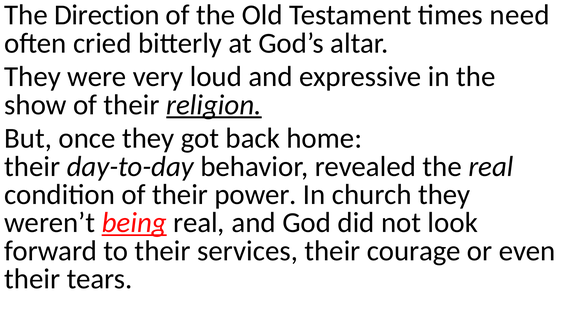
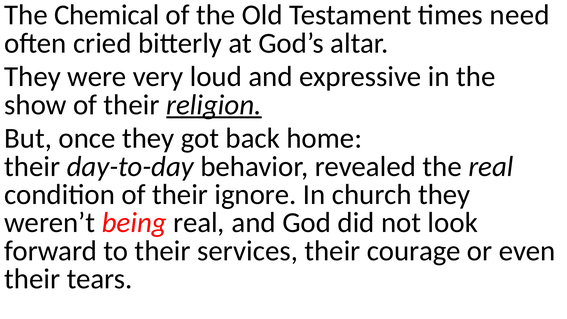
Direction: Direction -> Chemical (107, 15)
power: power -> ignore (256, 195)
being underline: present -> none (134, 223)
